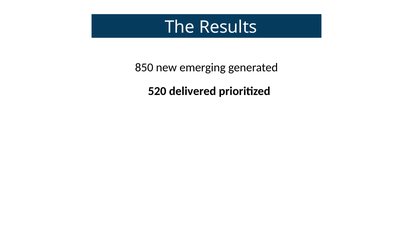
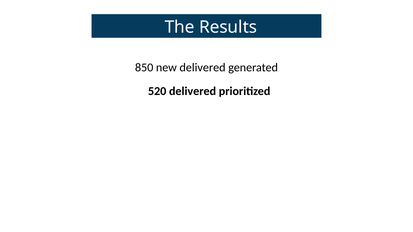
new emerging: emerging -> delivered (203, 68)
